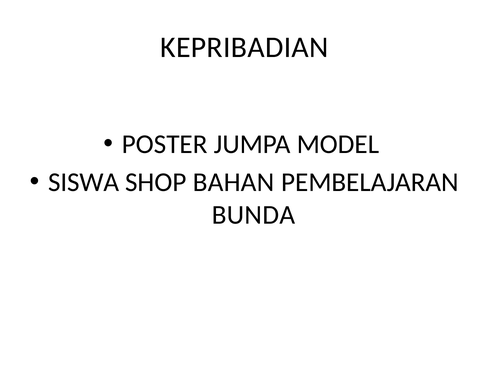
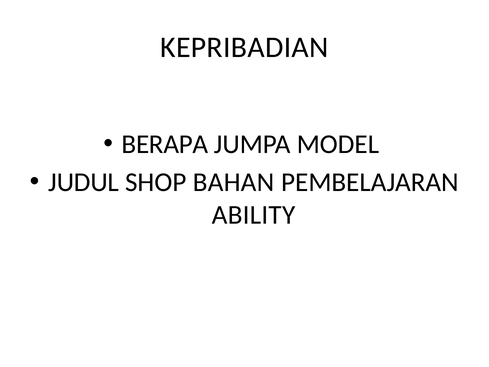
POSTER: POSTER -> BERAPA (165, 144)
SISWA: SISWA -> JUDUL (84, 182)
BUNDA: BUNDA -> ABILITY (254, 215)
